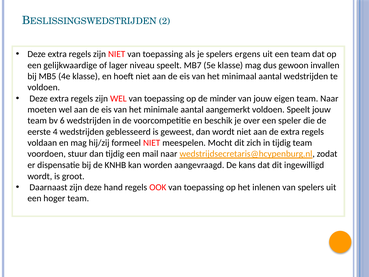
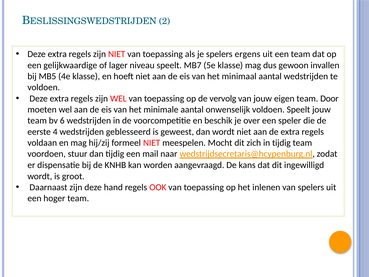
minder: minder -> vervolg (223, 98)
team Naar: Naar -> Door (329, 98)
aangemerkt: aangemerkt -> onwenselijk (228, 109)
